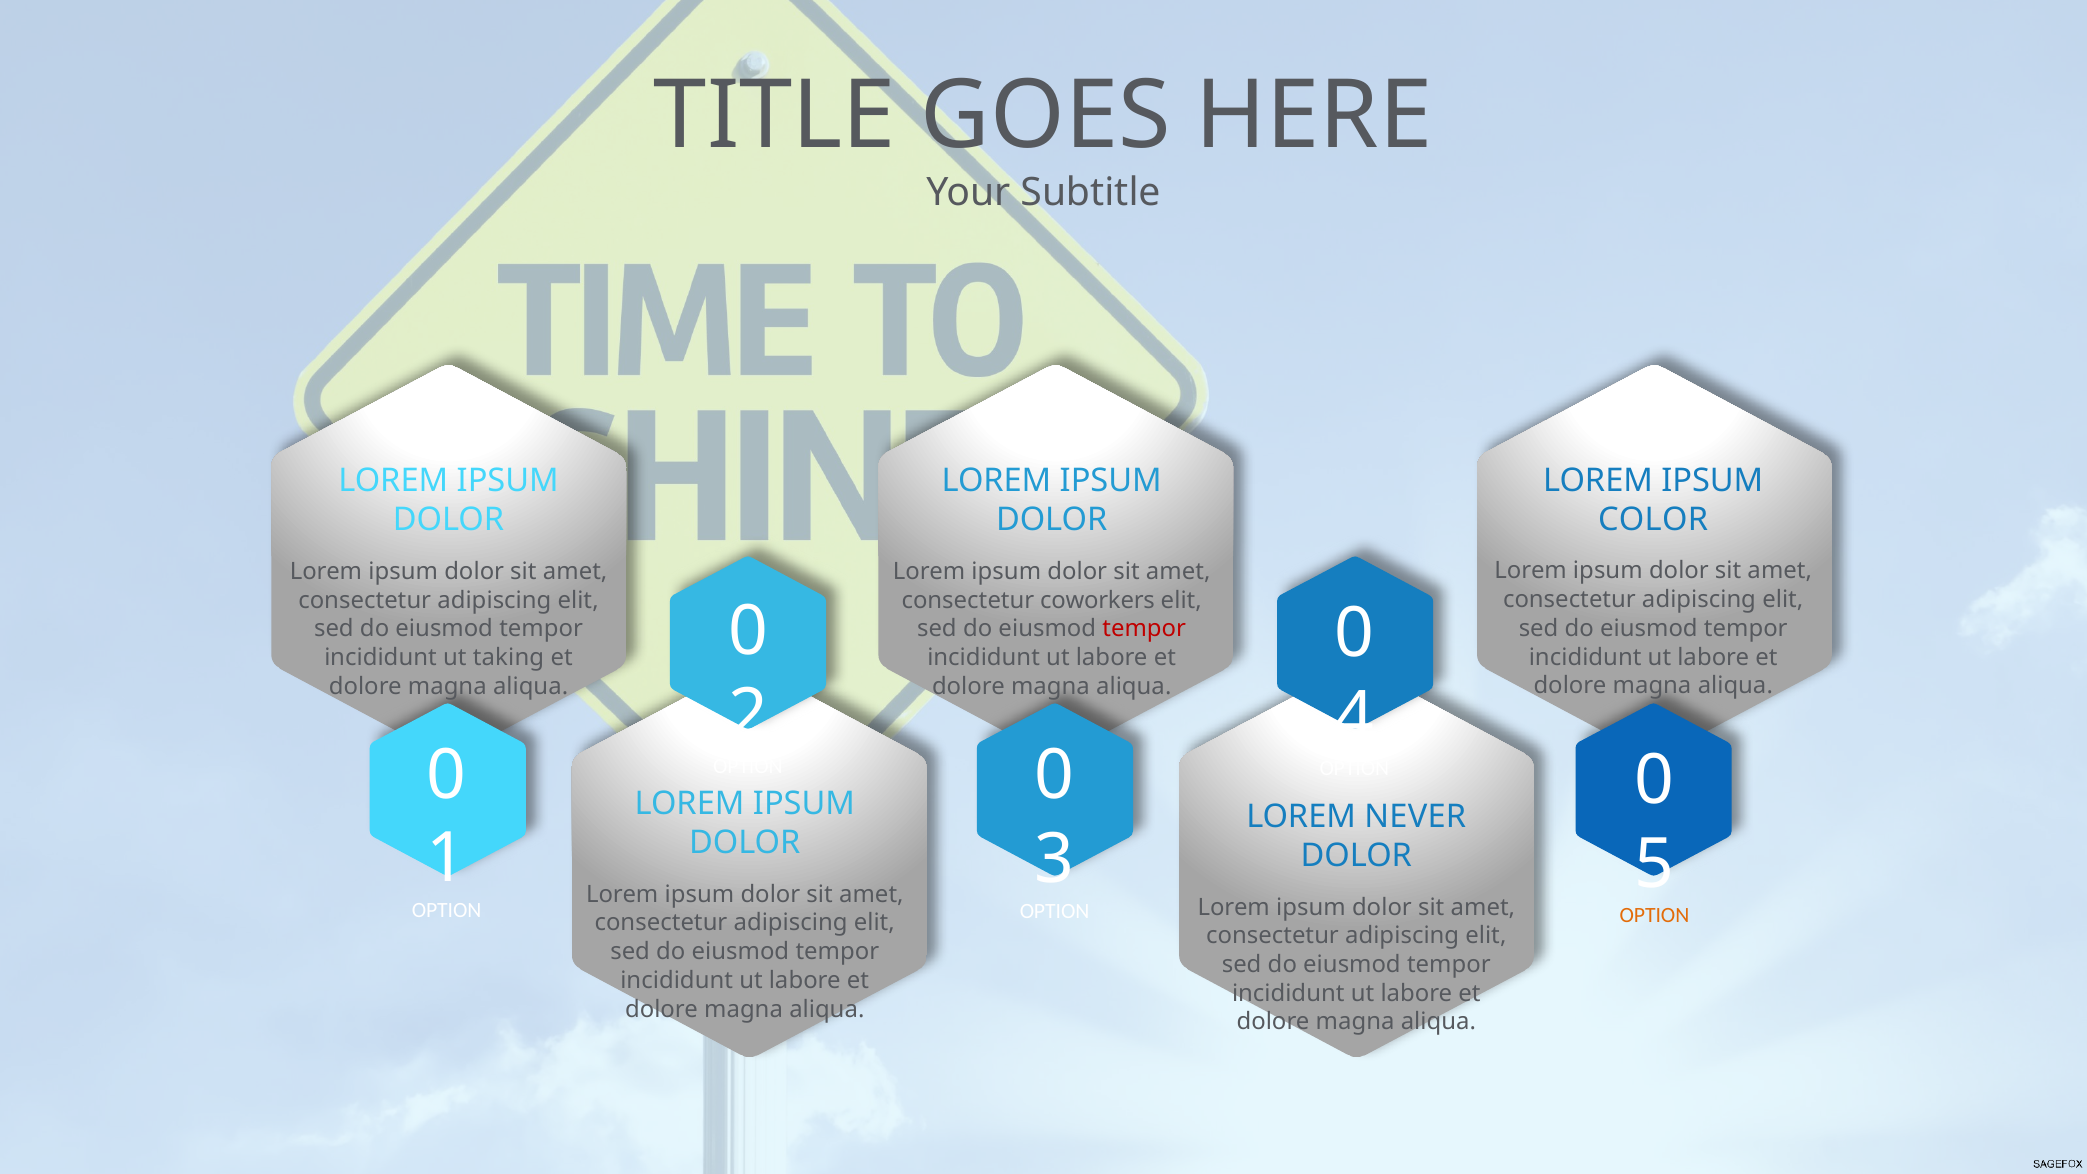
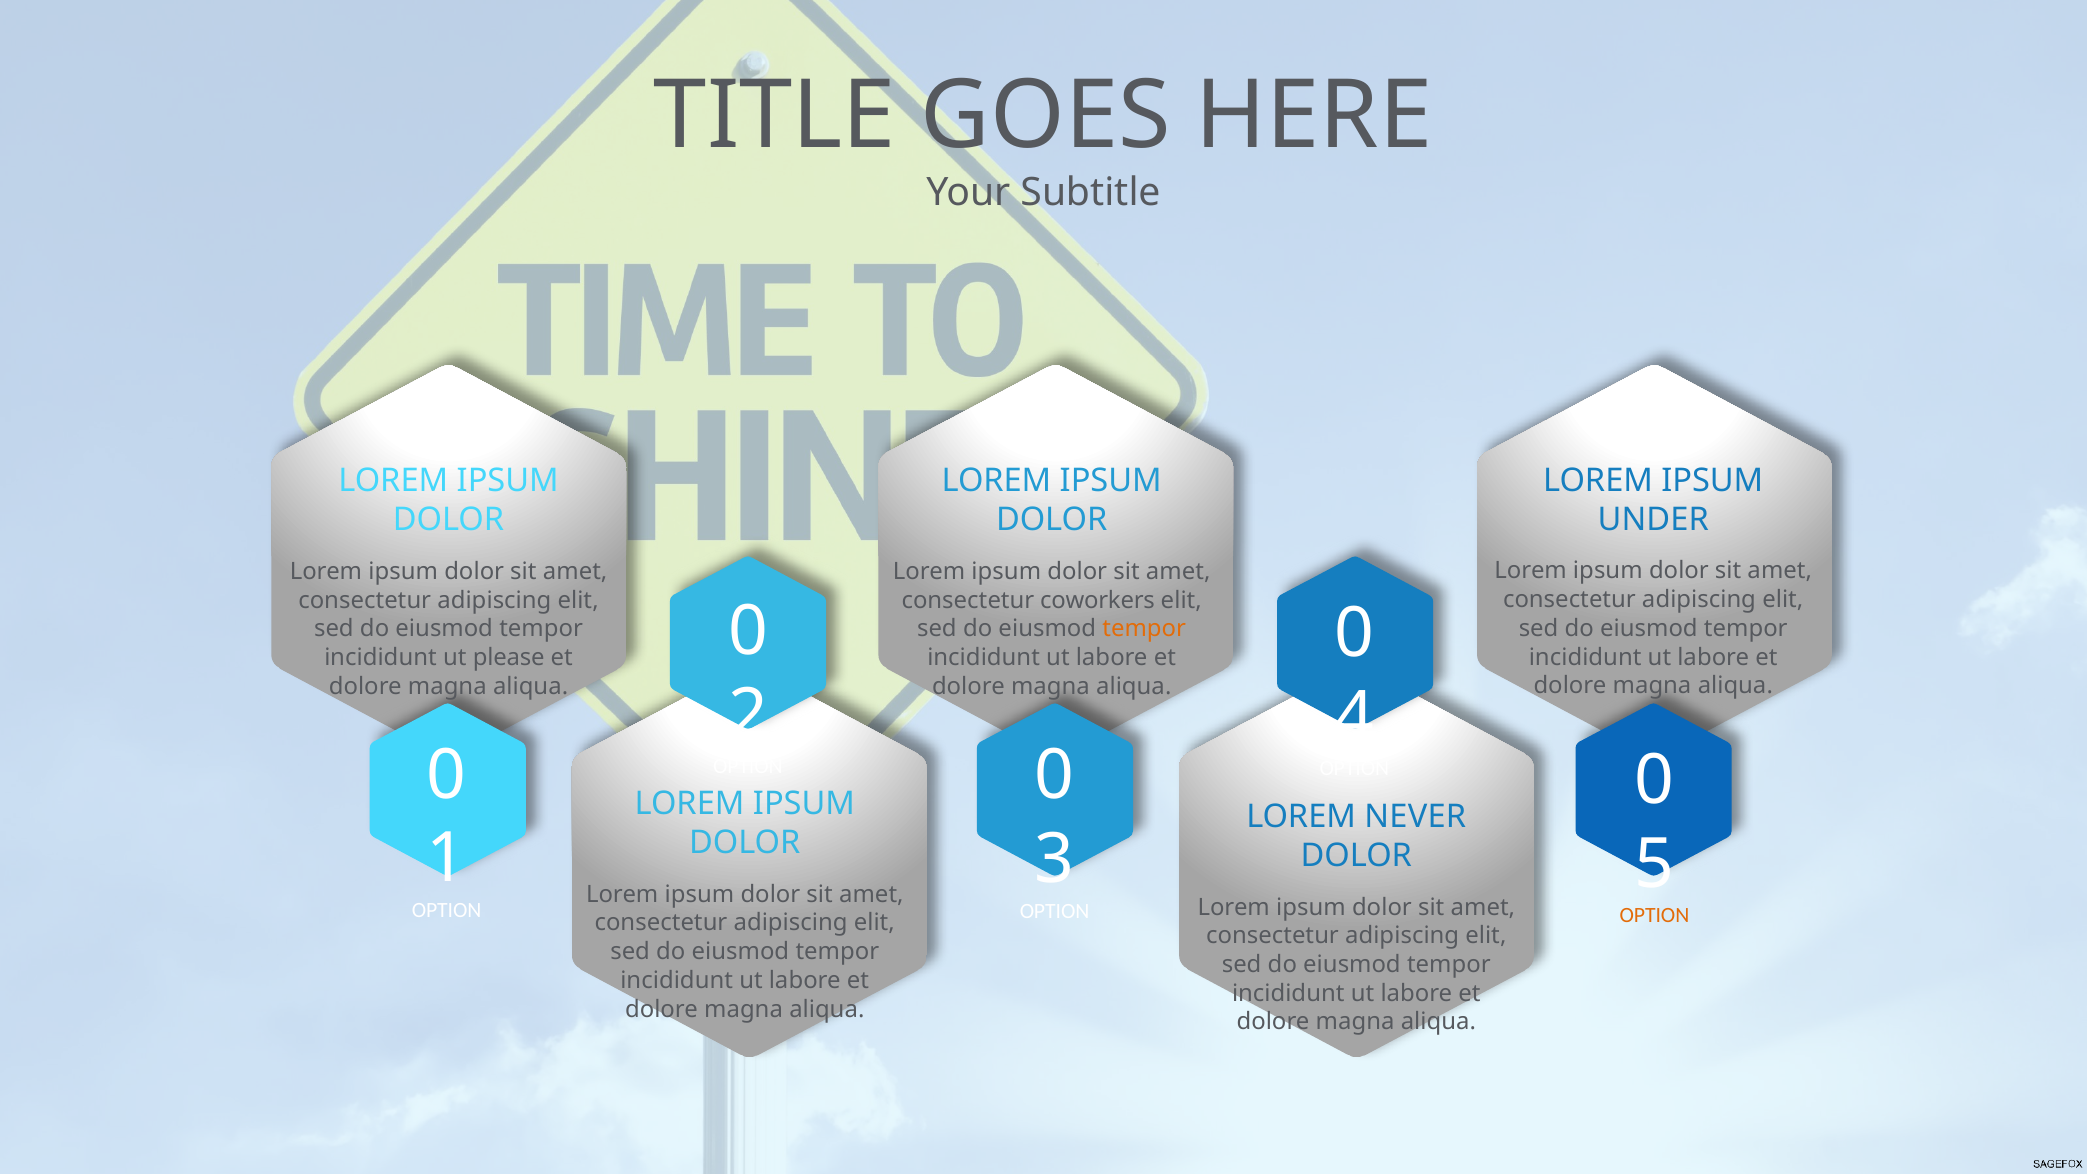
COLOR: COLOR -> UNDER (1653, 519)
tempor colour: red -> orange (1144, 629)
taking: taking -> please (509, 658)
